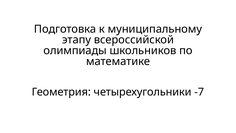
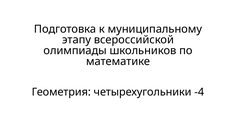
-7: -7 -> -4 (199, 92)
